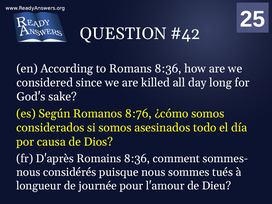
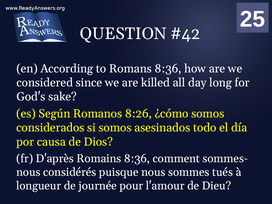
8:76: 8:76 -> 8:26 (138, 114)
